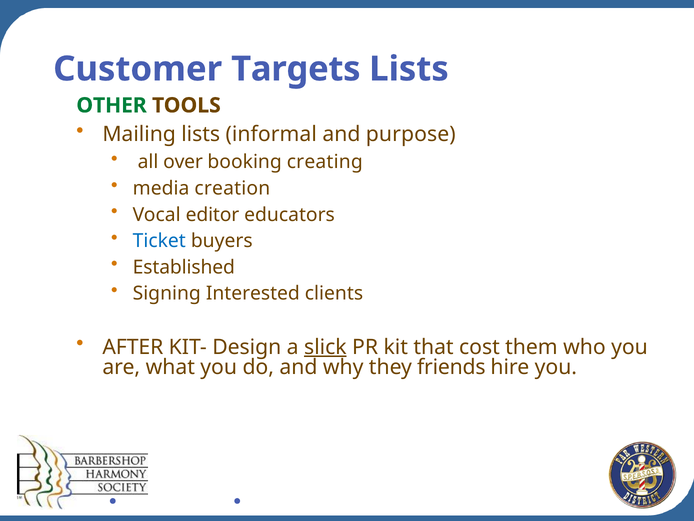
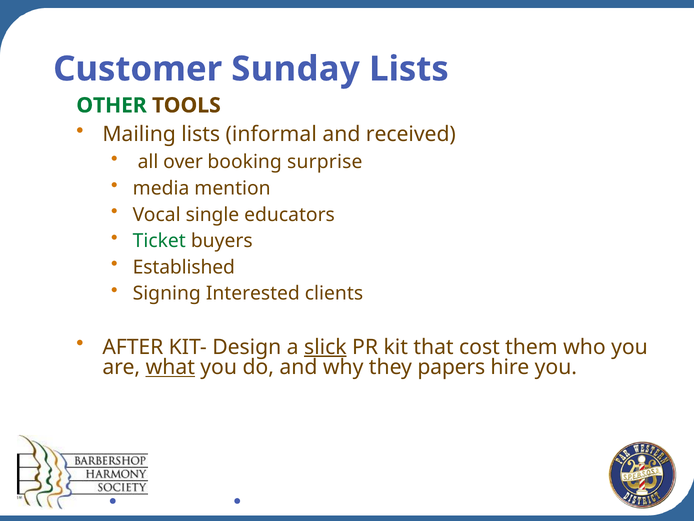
Targets: Targets -> Sunday (295, 69)
purpose: purpose -> received (411, 134)
creating: creating -> surprise (325, 162)
creation: creation -> mention (232, 188)
editor: editor -> single (212, 214)
Ticket colour: blue -> green (159, 241)
what underline: none -> present (170, 367)
friends: friends -> papers (451, 367)
